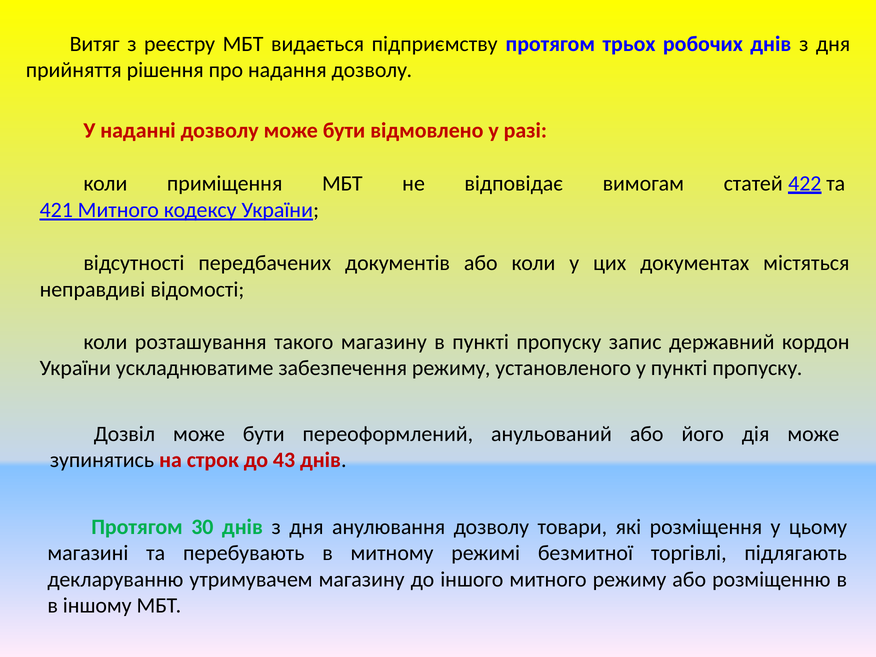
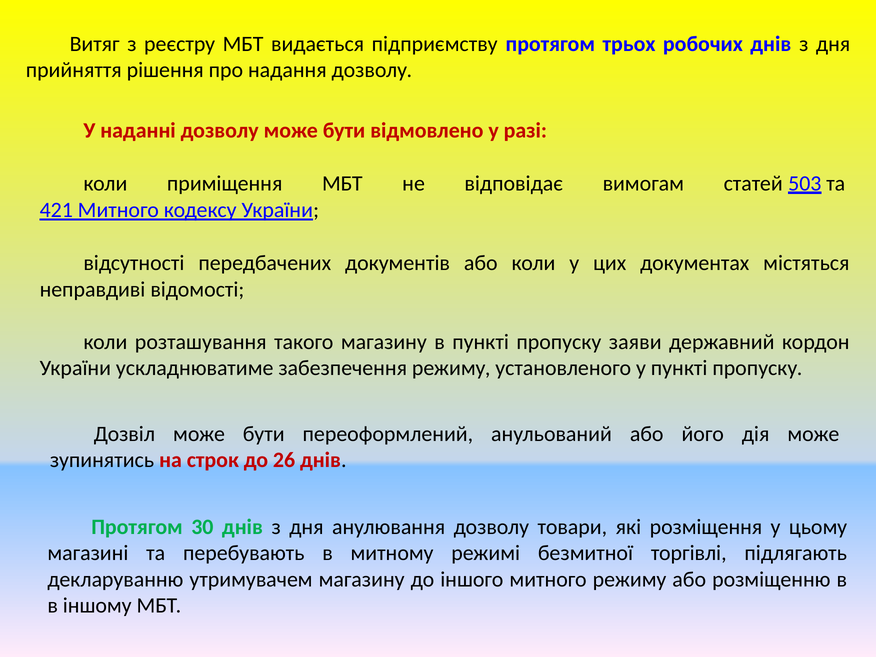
422: 422 -> 503 (805, 183)
запис: запис -> заяви (635, 342)
43: 43 -> 26 (284, 460)
